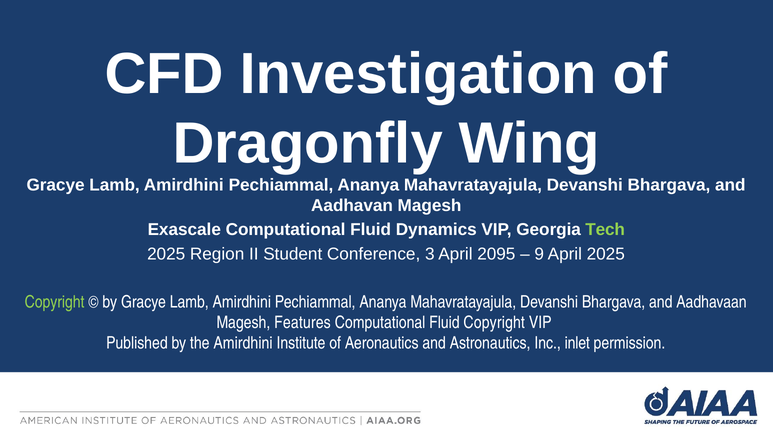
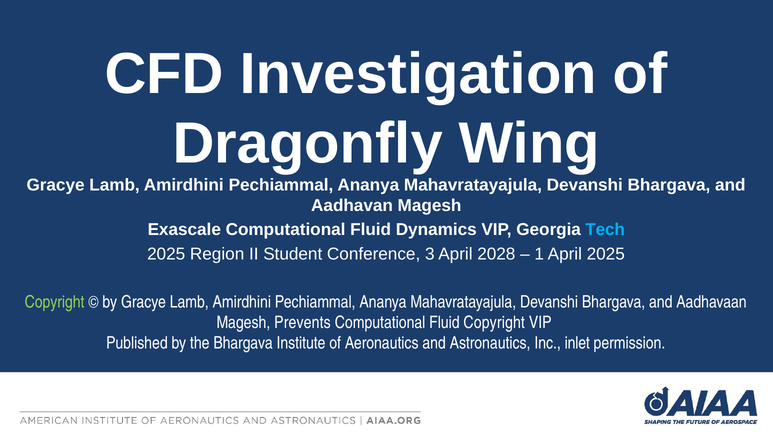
Tech colour: light green -> light blue (605, 230)
2095: 2095 -> 2028 (496, 254)
9: 9 -> 1 (539, 254)
Features: Features -> Prevents (302, 322)
the Amirdhini: Amirdhini -> Bhargava (243, 343)
